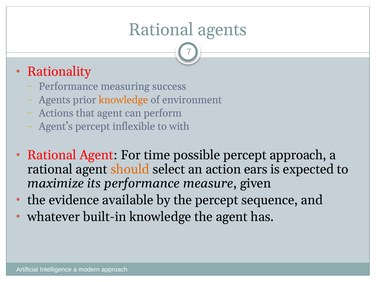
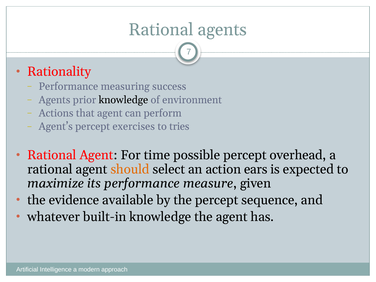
knowledge colour: orange -> black (123, 100)
inflexible: inflexible -> exercises (134, 127)
with: with -> tries (179, 127)
percept approach: approach -> overhead (298, 155)
